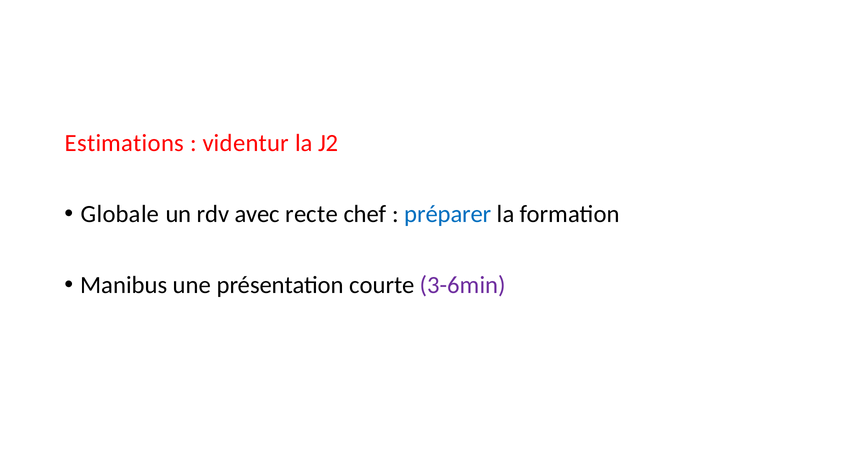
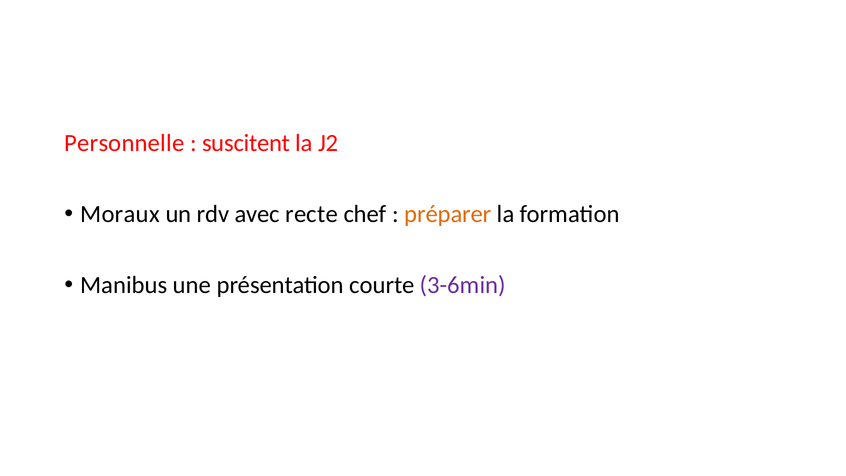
Estimations: Estimations -> Personnelle (124, 143)
videntur: videntur -> suscitent (246, 143)
Globale: Globale -> Moraux (120, 214)
préparer colour: blue -> orange (448, 214)
